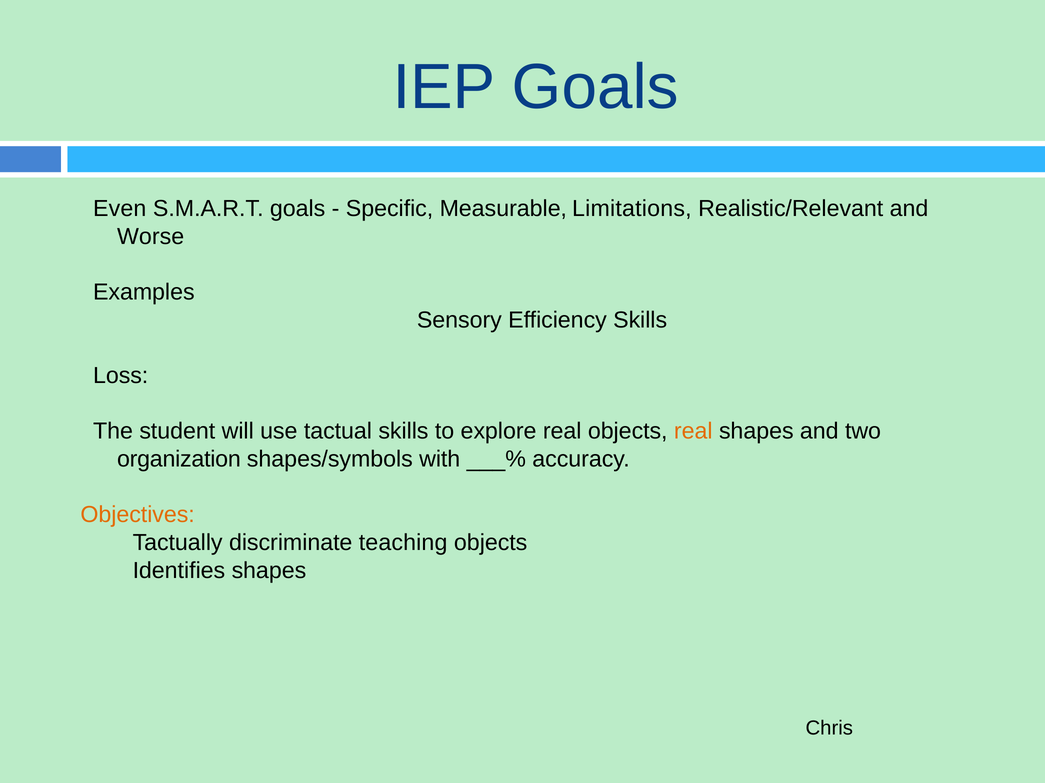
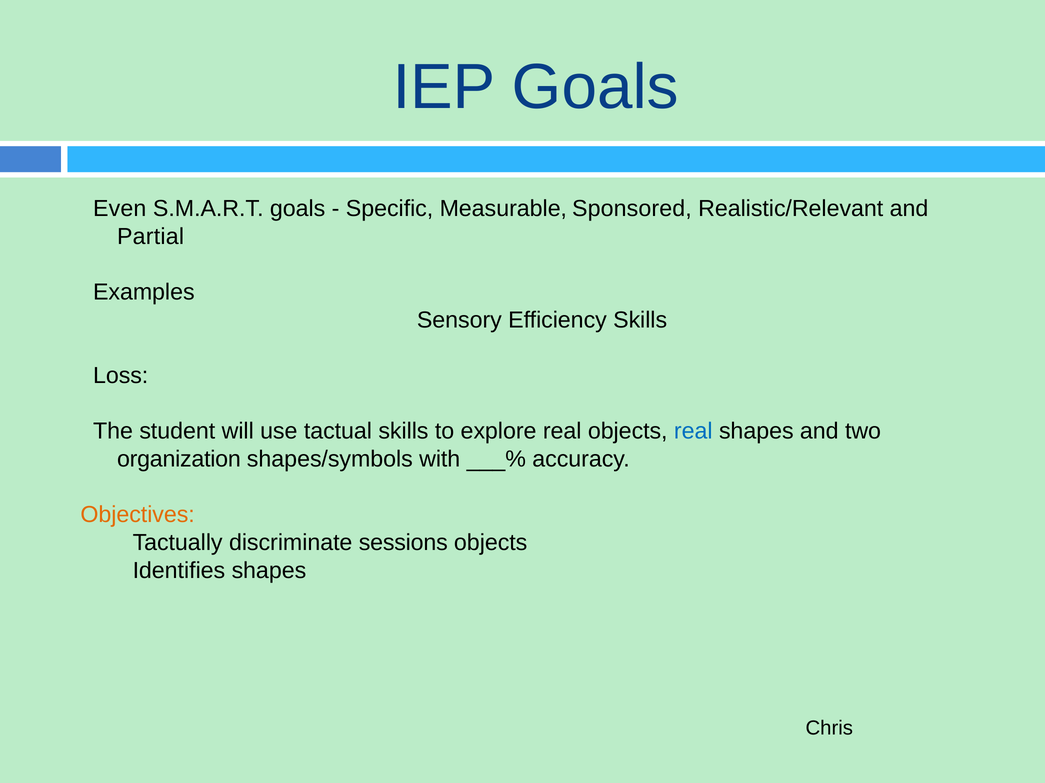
Limitations: Limitations -> Sponsored (632, 209)
Worse: Worse -> Partial (151, 237)
real colour: orange -> blue (693, 432)
teaching: teaching -> sessions (403, 543)
